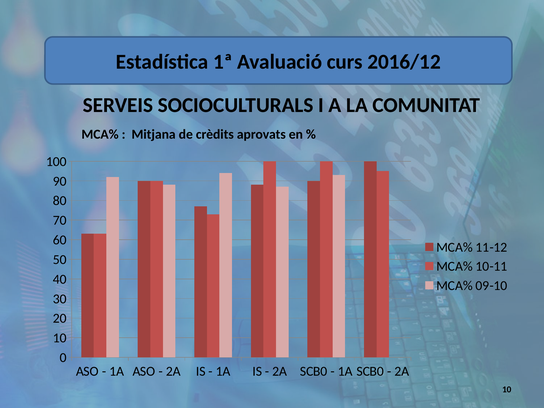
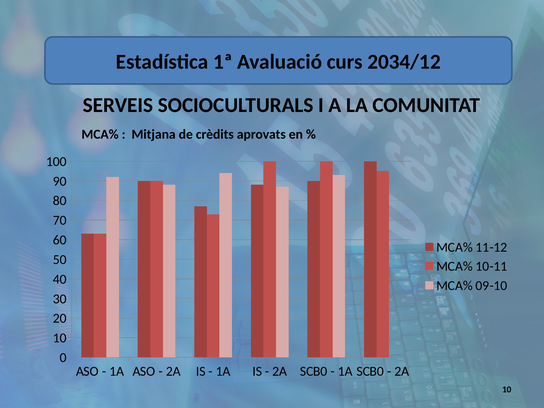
2016/12: 2016/12 -> 2034/12 (404, 62)
